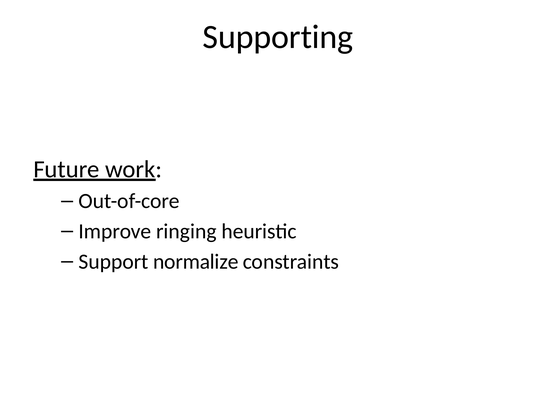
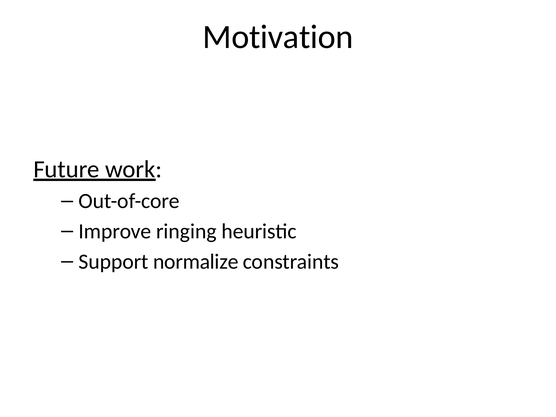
Supporting: Supporting -> Motivation (278, 37)
